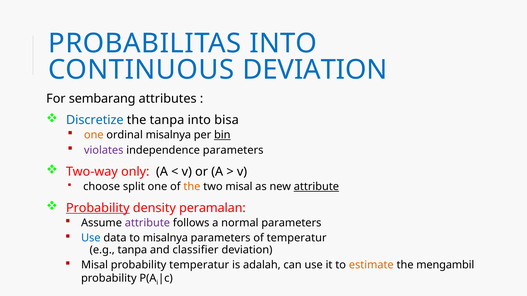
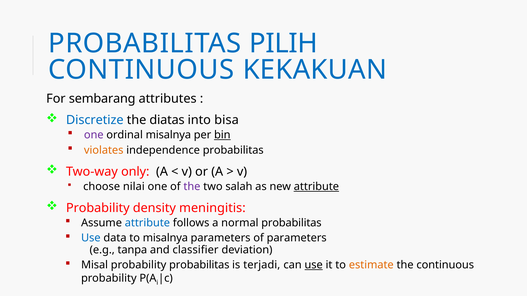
PROBABILITAS INTO: INTO -> PILIH (283, 43)
CONTINUOUS DEVIATION: DEVIATION -> KEKAKUAN (315, 70)
the tanpa: tanpa -> diatas (167, 120)
one colour: orange -> purple (94, 135)
violates colour: purple -> orange (104, 150)
independence parameters: parameters -> probabilitas (233, 150)
split: split -> nilai (134, 187)
the colour: orange -> purple (192, 187)
two misal: misal -> salah (239, 187)
Probability underline: present -> none (98, 208)
peramalan: peramalan -> meningitis (212, 208)
attribute colour: purple -> blue (147, 223)
normal parameters: parameters -> probabilitas (291, 223)
of temperatur: temperatur -> parameters (297, 238)
probability temperatur: temperatur -> probabilitas (199, 265)
adalah: adalah -> terjadi (262, 265)
use underline: none -> present (314, 265)
the mengambil: mengambil -> continuous (445, 265)
